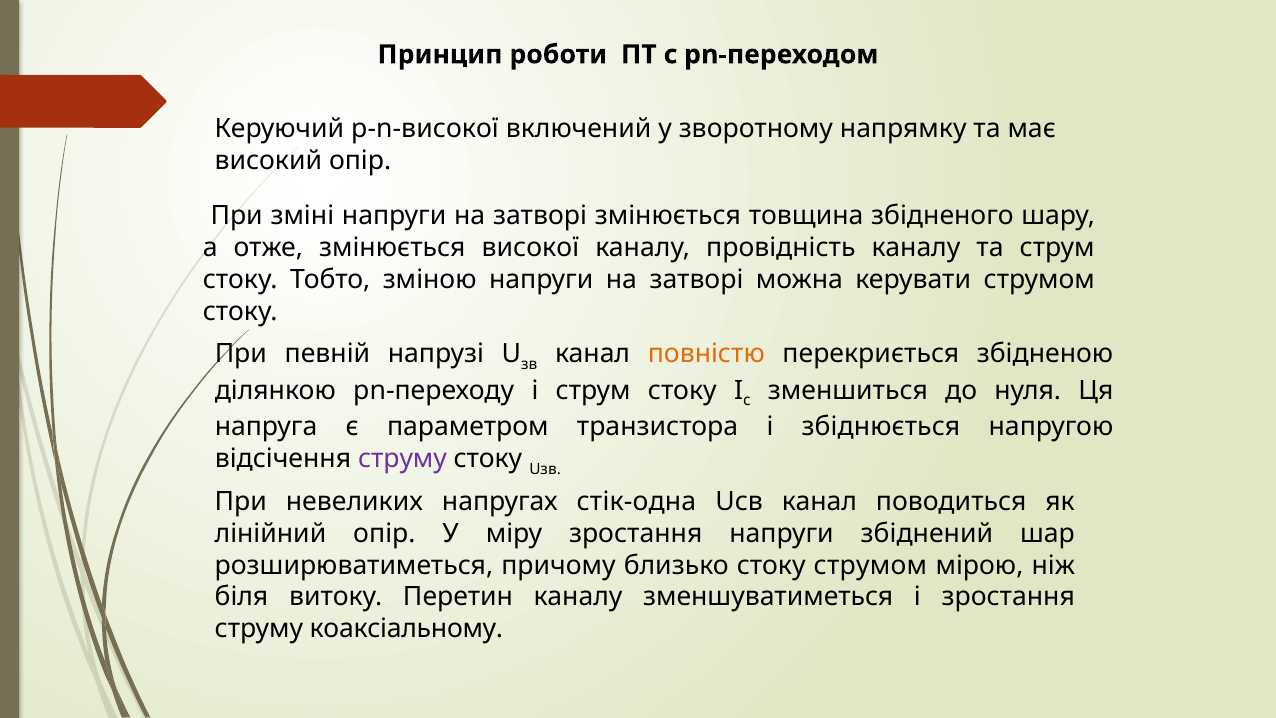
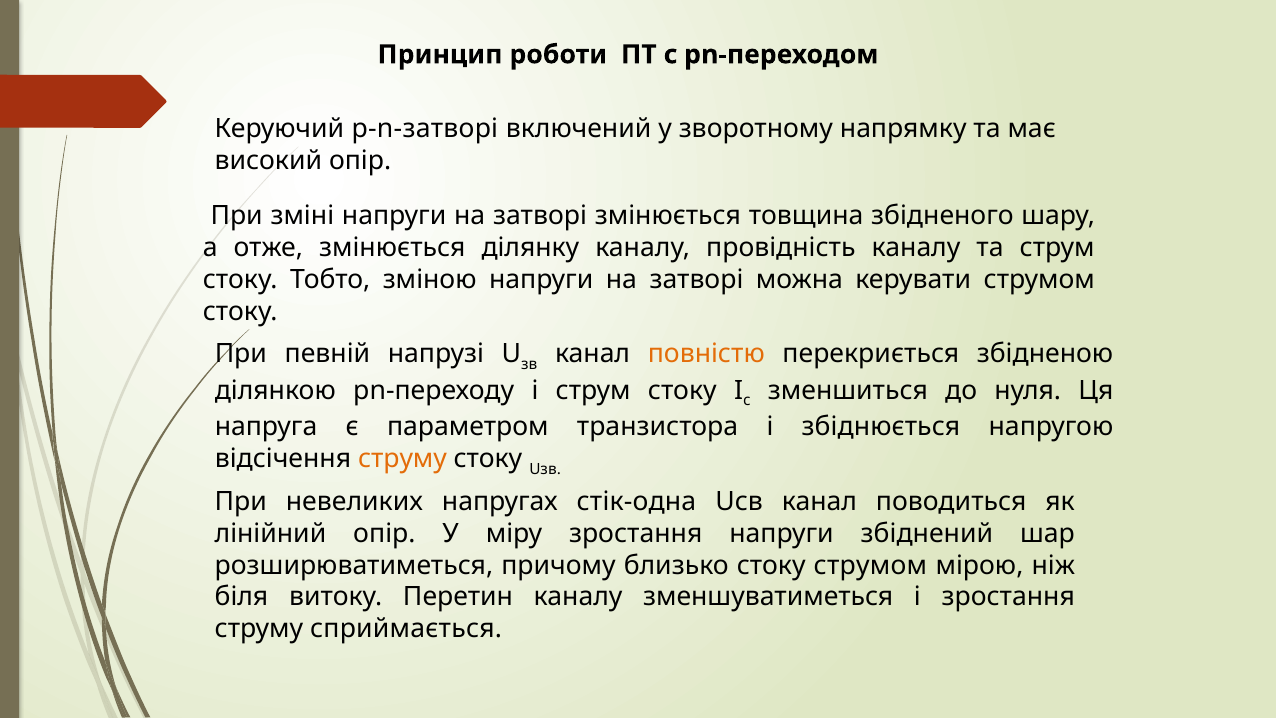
p-n-високої: p-n-високої -> p-n-затворі (425, 129)
високої: високої -> ділянку (530, 247)
струму colour: purple -> orange (402, 458)
коаксіальному: коаксіальному -> сприймається (406, 629)
